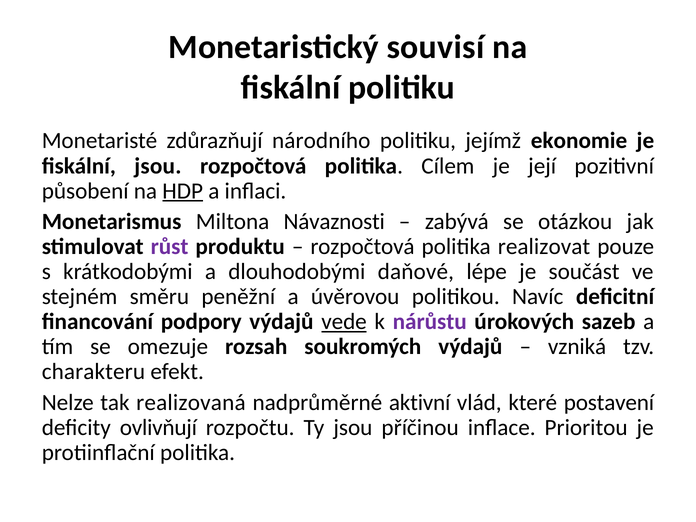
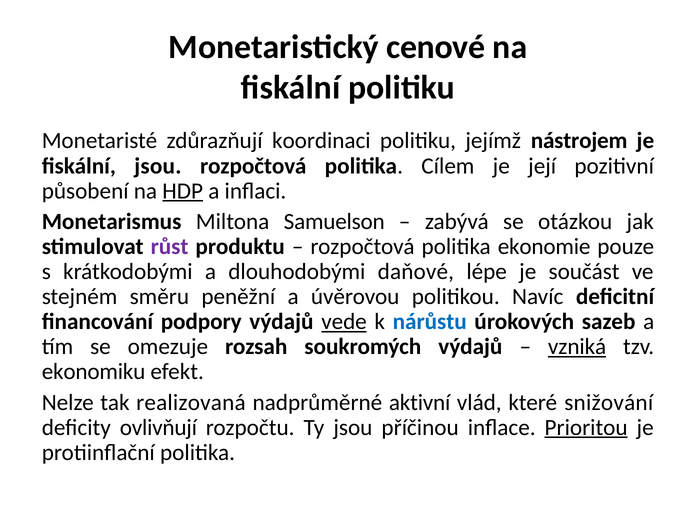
souvisí: souvisí -> cenové (436, 47)
národního: národního -> koordinaci (321, 141)
ekonomie: ekonomie -> nástrojem (579, 141)
Návaznosti: Návaznosti -> Samuelson (334, 222)
realizovat: realizovat -> ekonomie (544, 247)
nárůstu colour: purple -> blue (430, 322)
vzniká underline: none -> present (577, 347)
charakteru: charakteru -> ekonomiku (94, 372)
postavení: postavení -> snižování (609, 402)
Prioritou underline: none -> present (586, 427)
